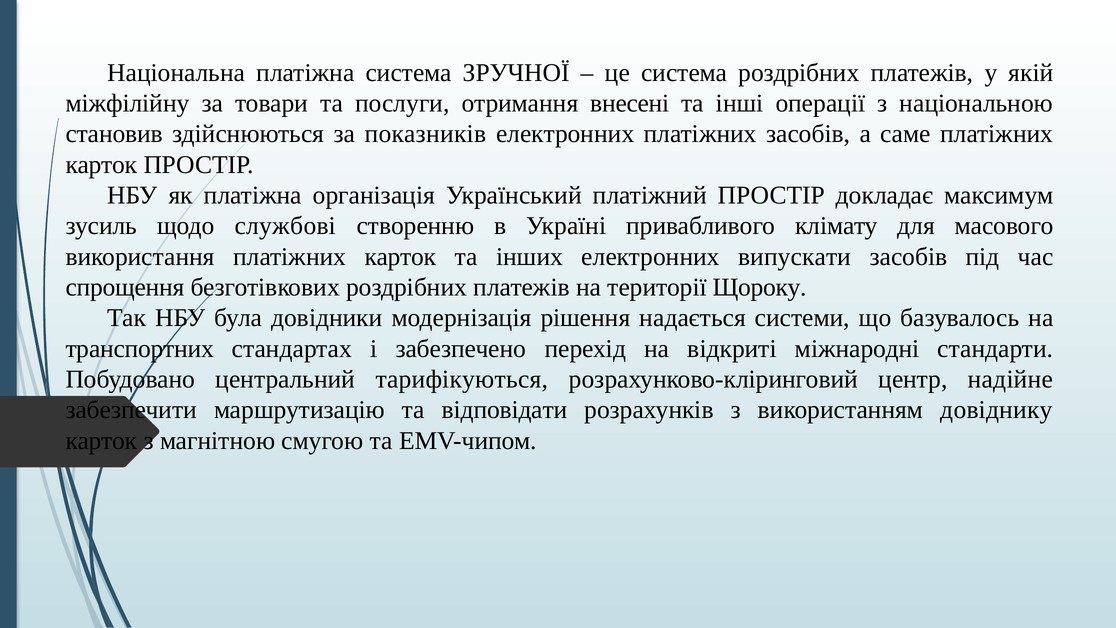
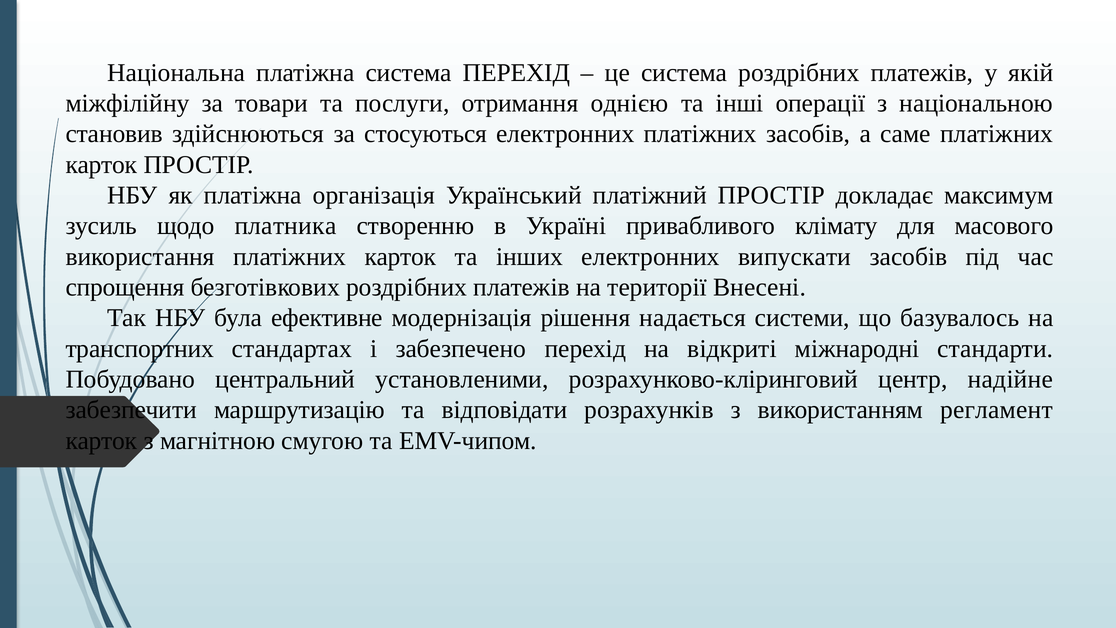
система ЗРУЧНОЇ: ЗРУЧНОЇ -> ПЕРЕХІД (516, 73)
внесені: внесені -> однією (630, 103)
показників: показників -> стосуються (426, 134)
службові: службові -> платника (285, 226)
Щороку: Щороку -> Внесені (760, 287)
довідники: довідники -> ефективне (327, 318)
тарифікуються: тарифікуються -> установленими (462, 379)
довіднику: довіднику -> регламент (997, 410)
